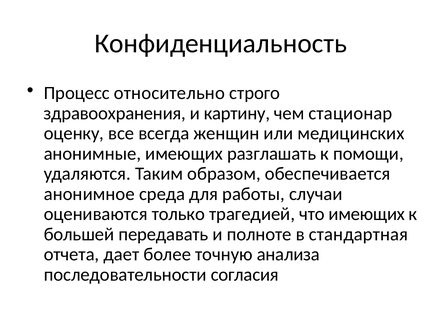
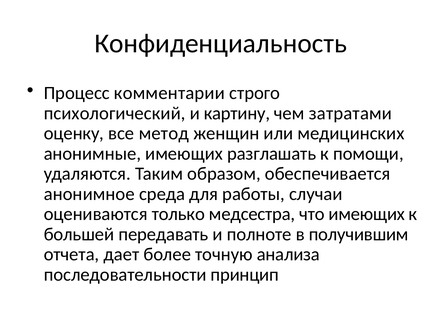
относительно: относительно -> комментарии (169, 93)
здравоохранения: здравоохранения -> психологический (115, 113)
стационар: стационар -> затратами (350, 113)
всегда: всегда -> метод (164, 133)
трагедией: трагедией -> медсестра (252, 214)
стандартная: стандартная -> получившим (359, 234)
согласия: согласия -> принцип (245, 275)
